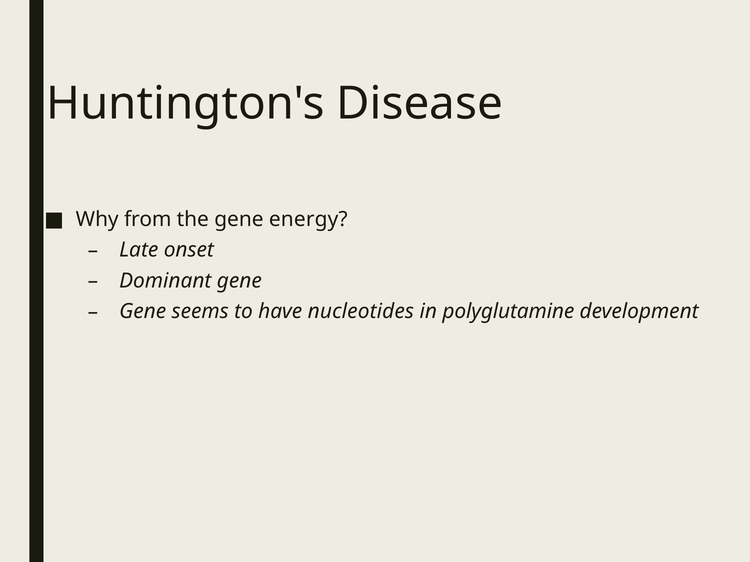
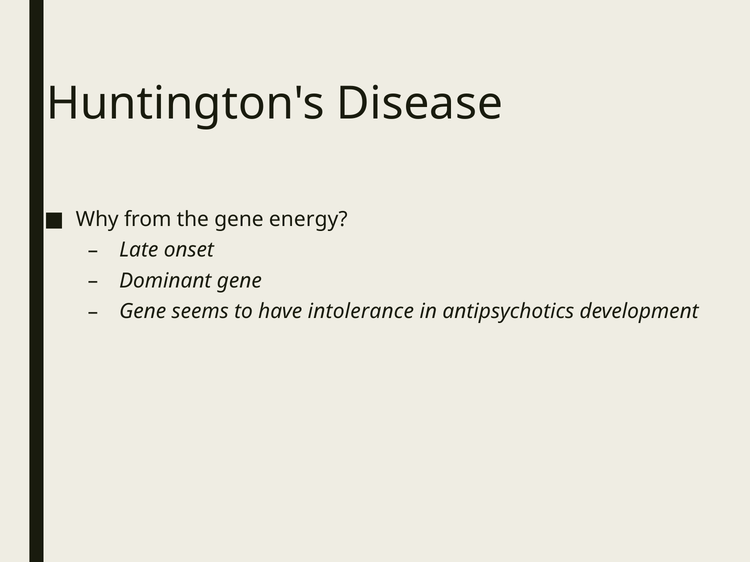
nucleotides: nucleotides -> intolerance (361, 312)
polyglutamine: polyglutamine -> antipsychotics (508, 312)
